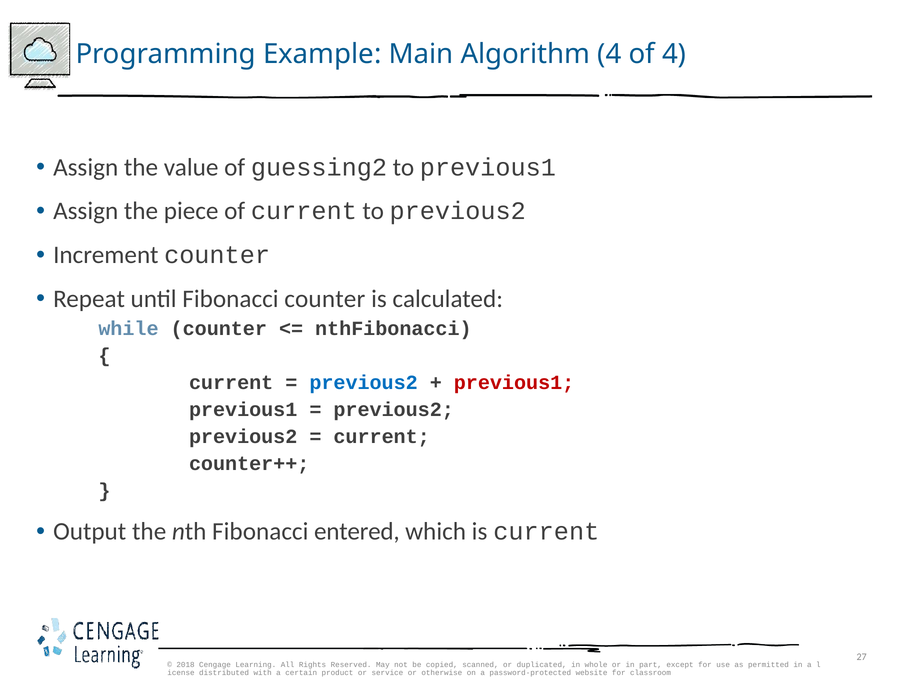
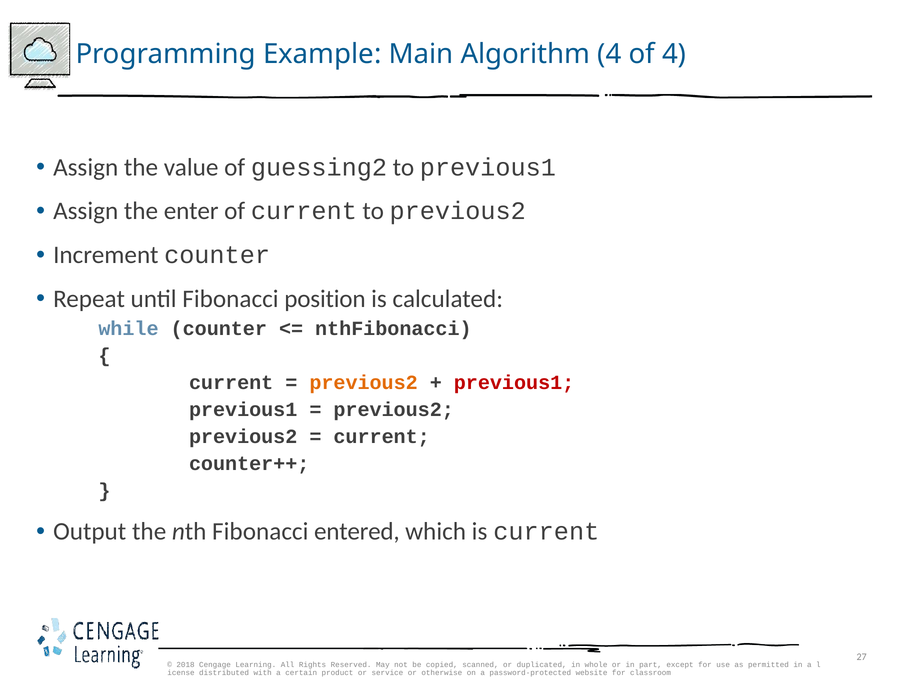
piece: piece -> enter (191, 211)
Fibonacci counter: counter -> position (325, 299)
previous2 colour: blue -> orange (364, 382)
